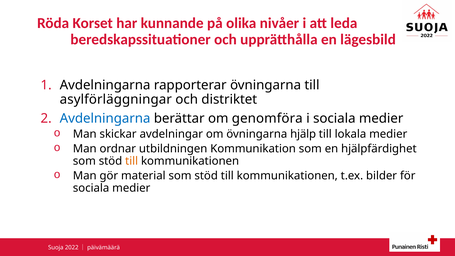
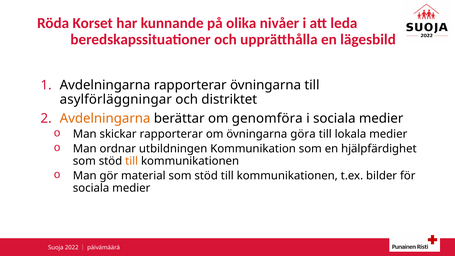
Avdelningarna colour: blue -> orange (105, 118)
skickar avdelningar: avdelningar -> rapporterar (171, 134)
hjälp: hjälp -> göra (303, 134)
